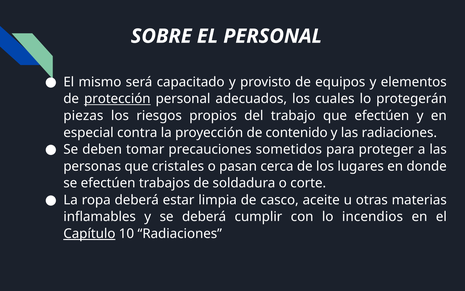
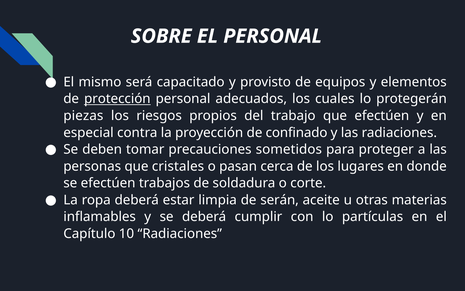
contenido: contenido -> confinado (297, 132)
casco: casco -> serán (280, 200)
incendios: incendios -> partículas (373, 217)
Capítulo underline: present -> none (89, 233)
